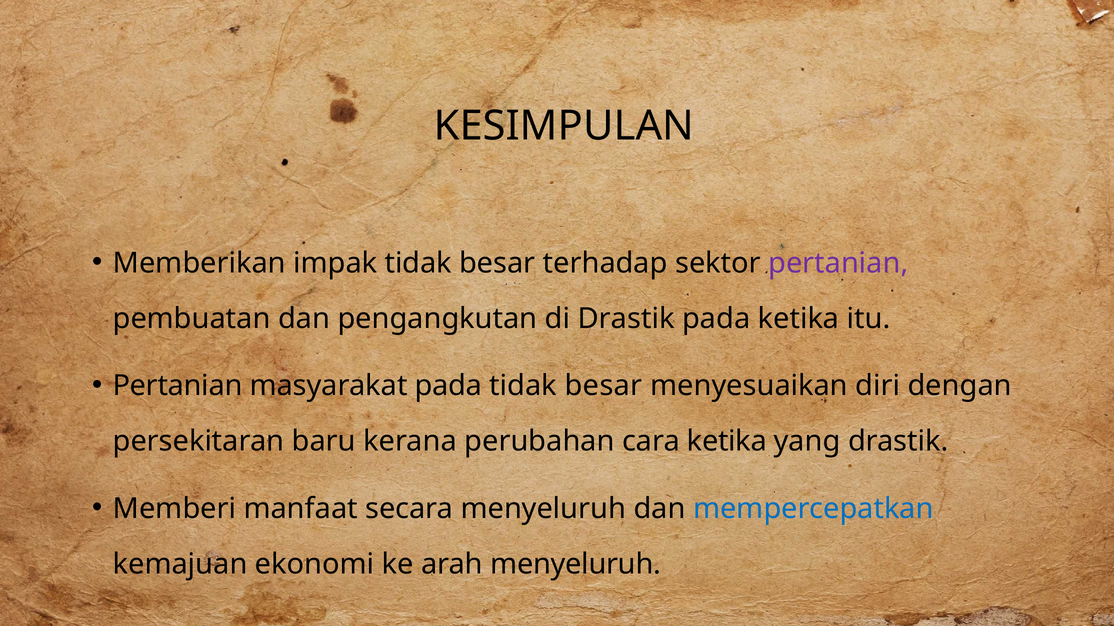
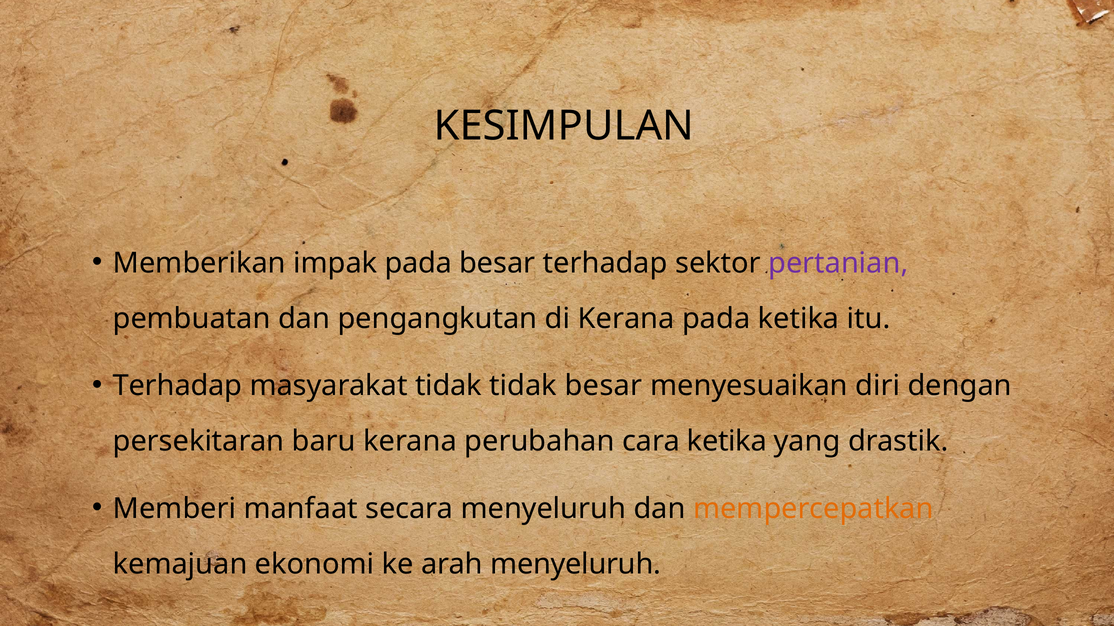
impak tidak: tidak -> pada (418, 263)
di Drastik: Drastik -> Kerana (626, 319)
Pertanian: Pertanian -> Terhadap (178, 386)
masyarakat pada: pada -> tidak (449, 386)
mempercepatkan colour: blue -> orange (813, 509)
